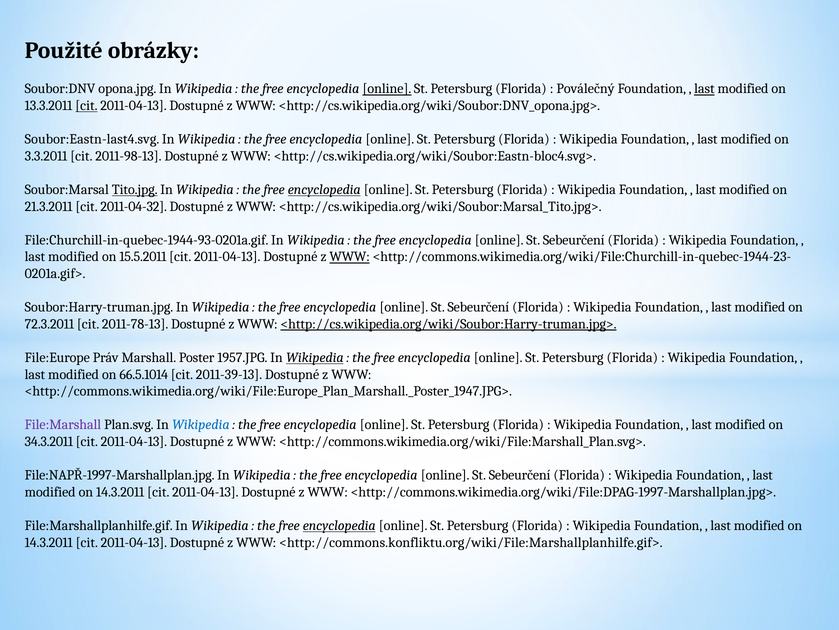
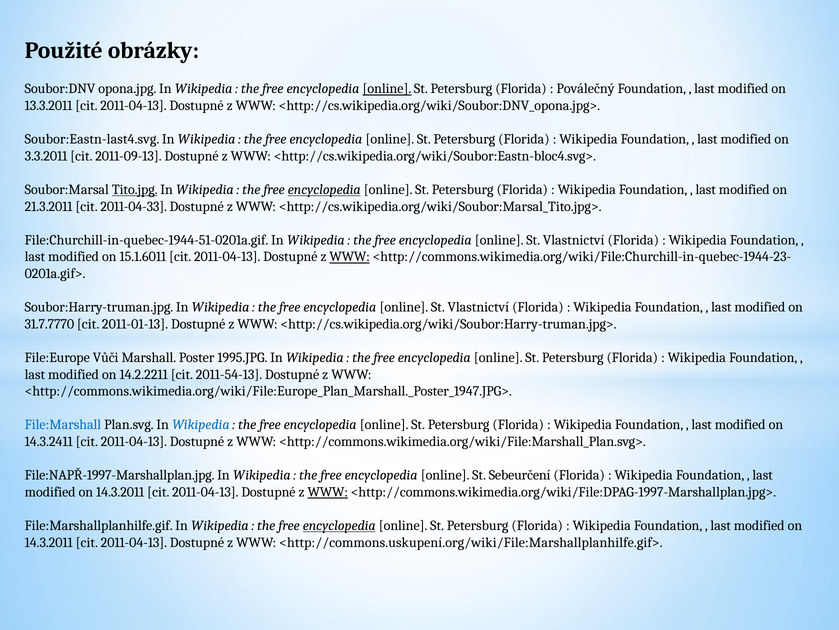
last underline: present -> none (704, 89)
cit underline: present -> none (86, 106)
2011-98-13: 2011-98-13 -> 2011-09-13 (128, 156)
2011-04-32: 2011-04-32 -> 2011-04-33 (134, 206)
File:Churchill-in-quebec-1944-93-0201a.gif: File:Churchill-in-quebec-1944-93-0201a.gif -> File:Churchill-in-quebec-1944-51-0201a.gif (147, 240)
Sebeurčení: Sebeurčení -> Vlastnictví (574, 240)
15.5.2011: 15.5.2011 -> 15.1.6011 (143, 257)
Sebeurčení: Sebeurčení -> Vlastnictví (478, 307)
72.3.2011: 72.3.2011 -> 31.7.7770 (49, 324)
2011-78-13: 2011-78-13 -> 2011-01-13 (135, 324)
<http://cs.wikipedia.org/wiki/Soubor:Harry-truman.jpg> underline: present -> none (449, 324)
Práv: Práv -> Vůči (106, 357)
1957.JPG: 1957.JPG -> 1995.JPG (242, 357)
Wikipedia underline: present -> none (315, 357)
66.5.1014: 66.5.1014 -> 14.2.2211 (144, 374)
2011-39-13: 2011-39-13 -> 2011-54-13 (229, 374)
File:Marshall colour: purple -> blue (63, 424)
34.3.2011: 34.3.2011 -> 14.3.2411 (49, 441)
WWW underline: none -> present (328, 491)
<http://commons.konfliktu.org/wiki/File:Marshallplanhilfe.gif>: <http://commons.konfliktu.org/wiki/File:Marshallplanhilfe.gif> -> <http://commons.uskupení.org/wiki/File:Marshallplanhilfe.gif> (471, 542)
